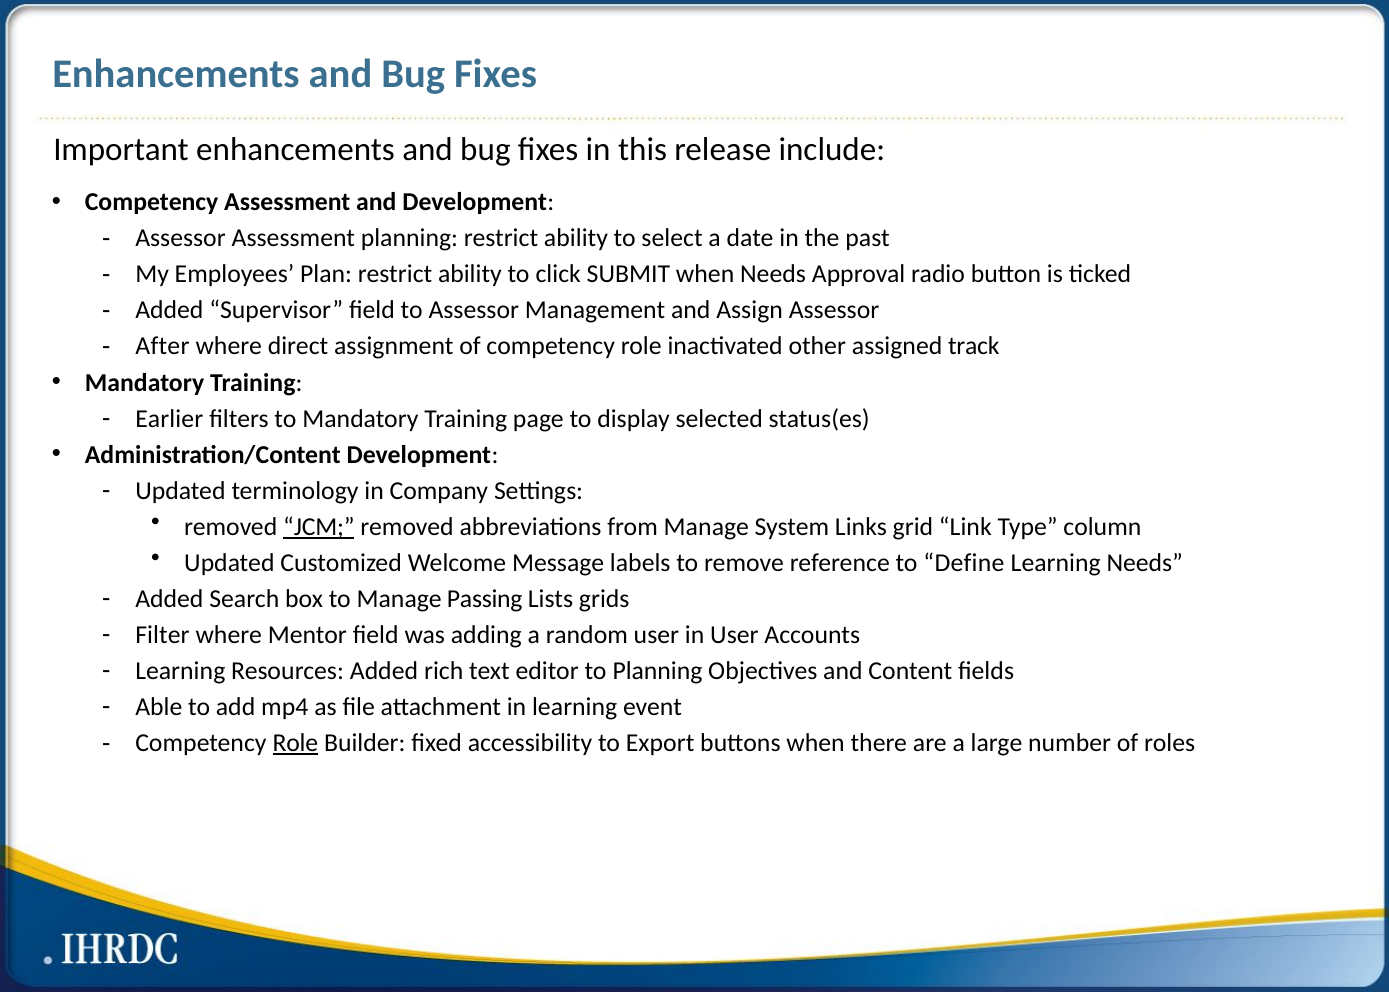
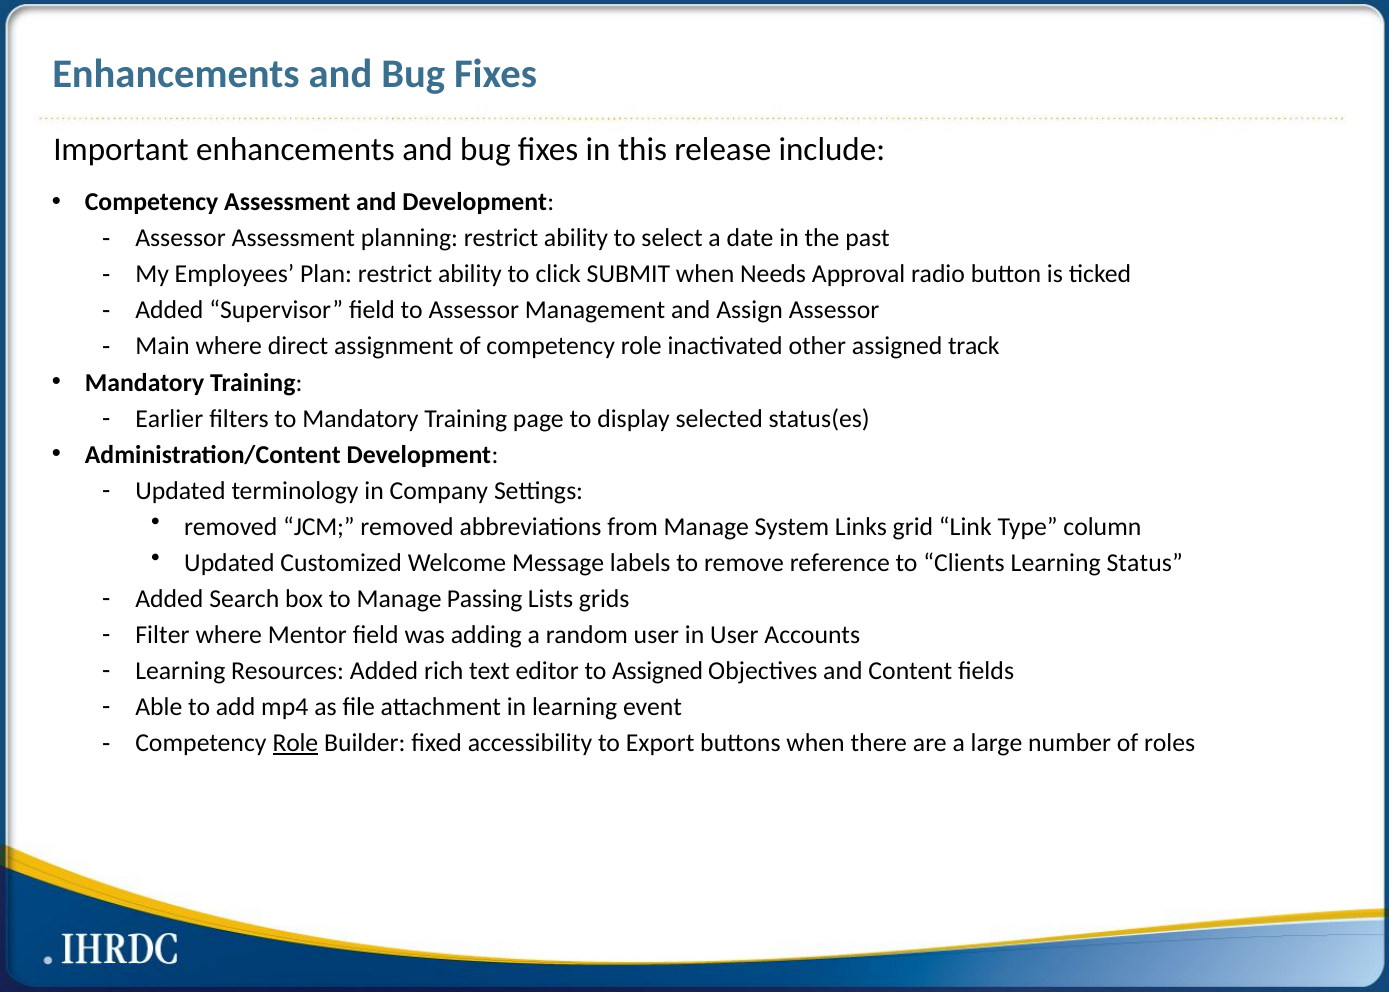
After: After -> Main (162, 347)
JCM underline: present -> none (319, 527)
Define: Define -> Clients (964, 563)
Learning Needs: Needs -> Status (1145, 563)
to Planning: Planning -> Assigned (658, 671)
